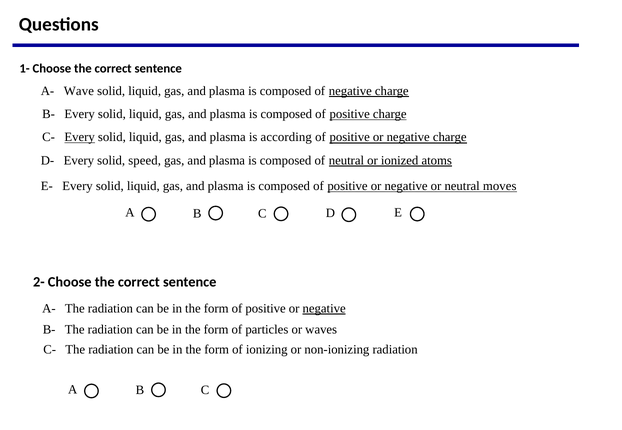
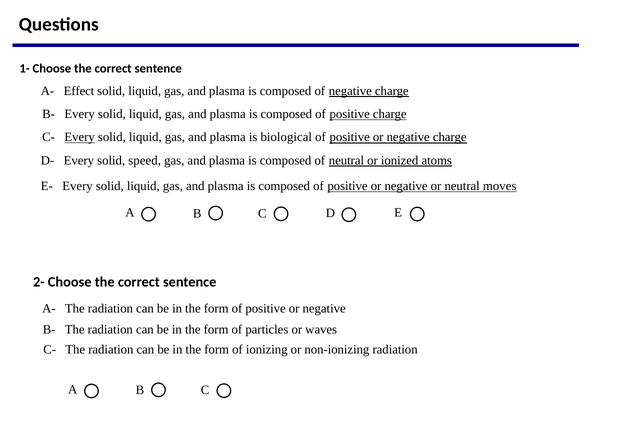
Wave: Wave -> Effect (79, 91)
according: according -> biological (286, 137)
negative underline: present -> none (324, 309)
